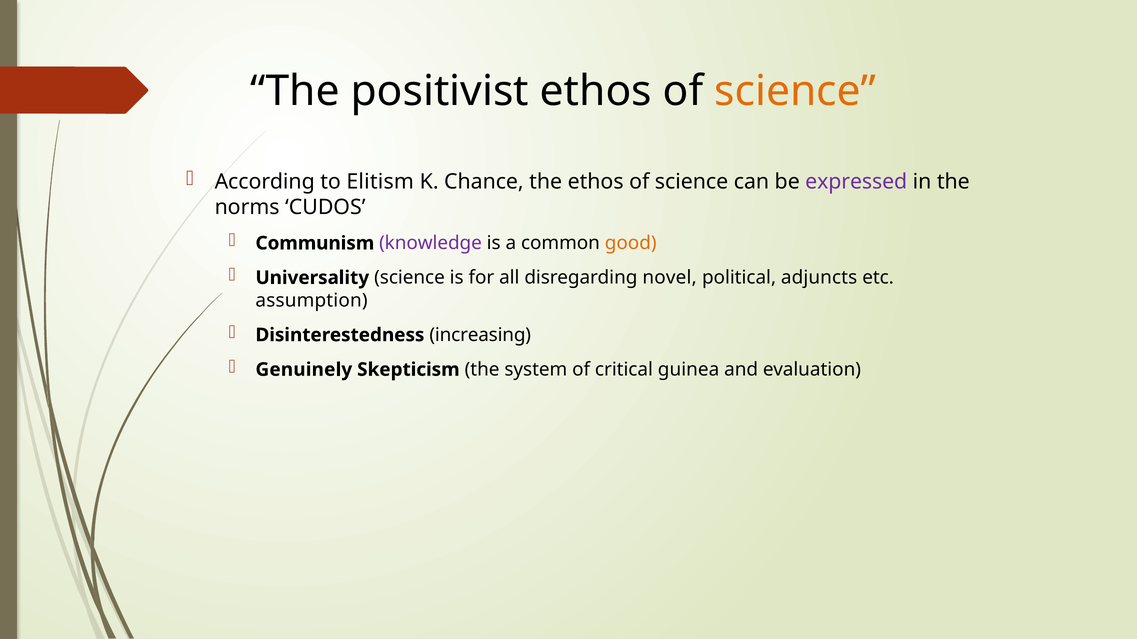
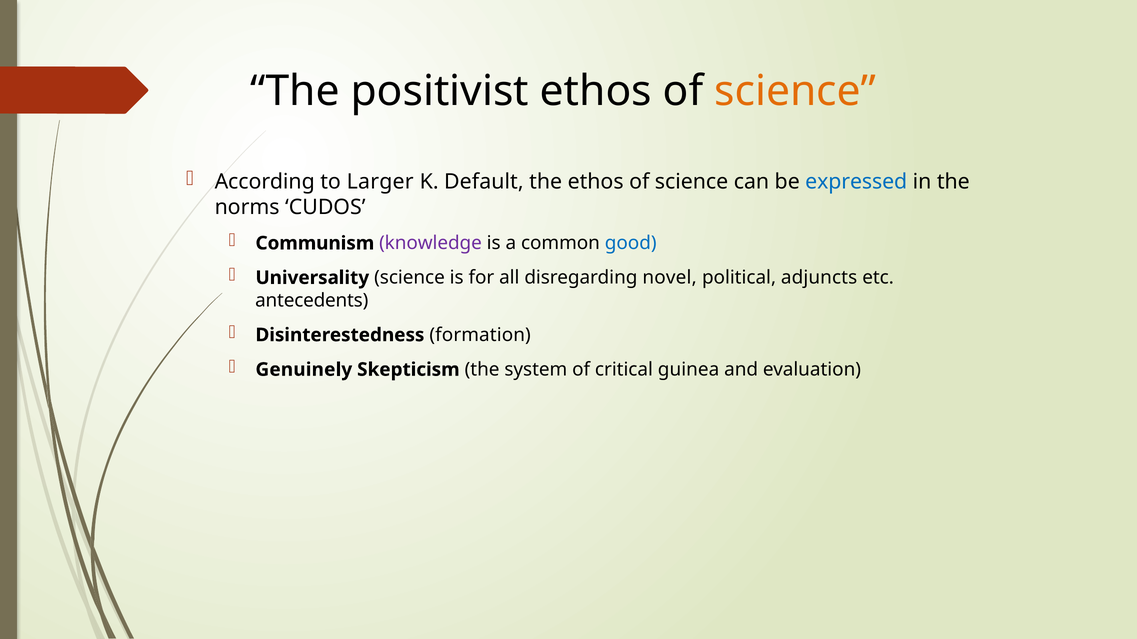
Elitism: Elitism -> Larger (380, 182)
Chance: Chance -> Default (484, 182)
expressed colour: purple -> blue (856, 182)
good colour: orange -> blue (631, 243)
assumption: assumption -> antecedents (312, 301)
increasing: increasing -> formation (480, 335)
